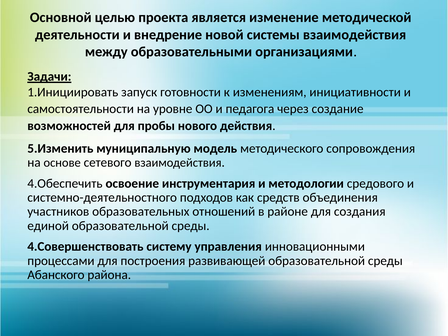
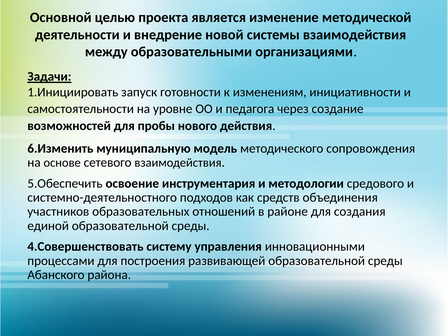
5.Изменить: 5.Изменить -> 6.Изменить (60, 149)
4.Обеспечить: 4.Обеспечить -> 5.Обеспечить (65, 183)
